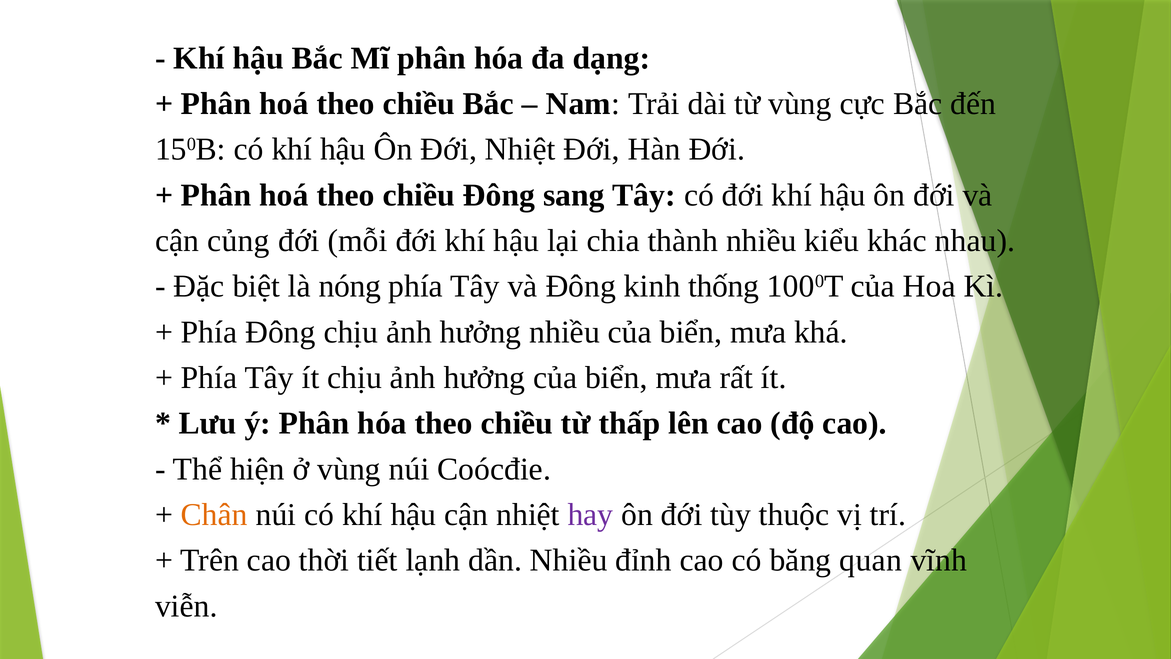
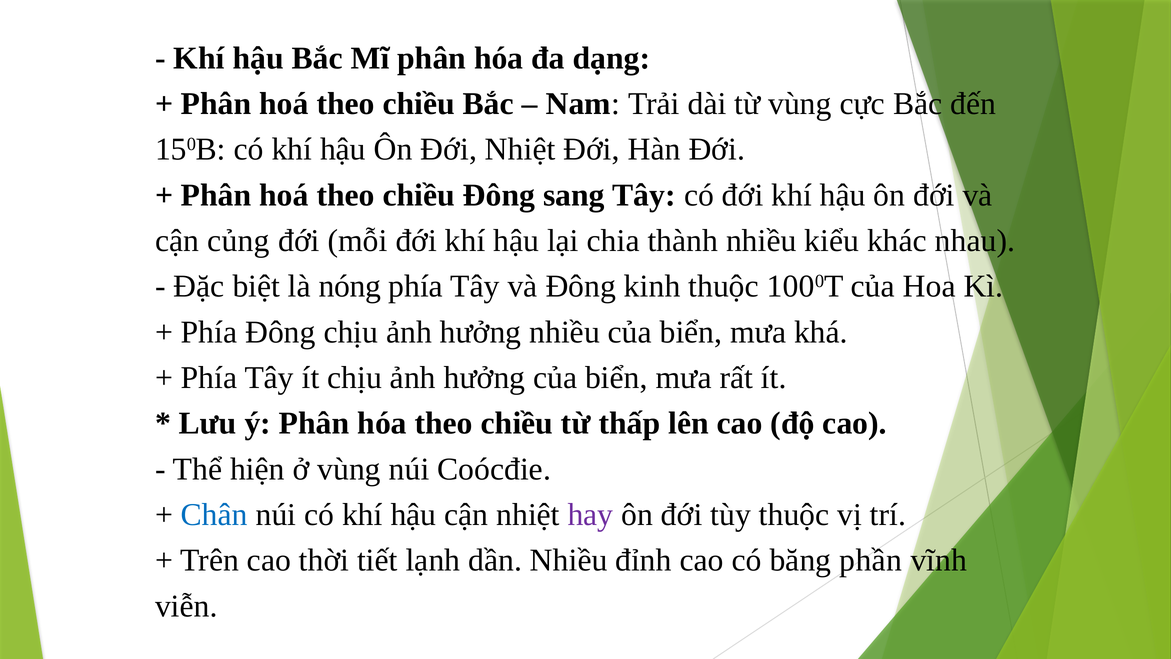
kinh thống: thống -> thuộc (724, 286)
Chân colour: orange -> blue (214, 515)
quan: quan -> phần (871, 560)
